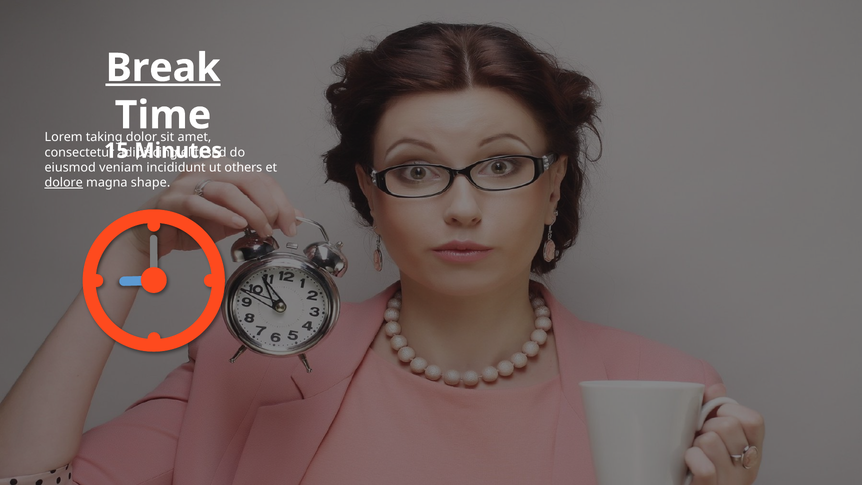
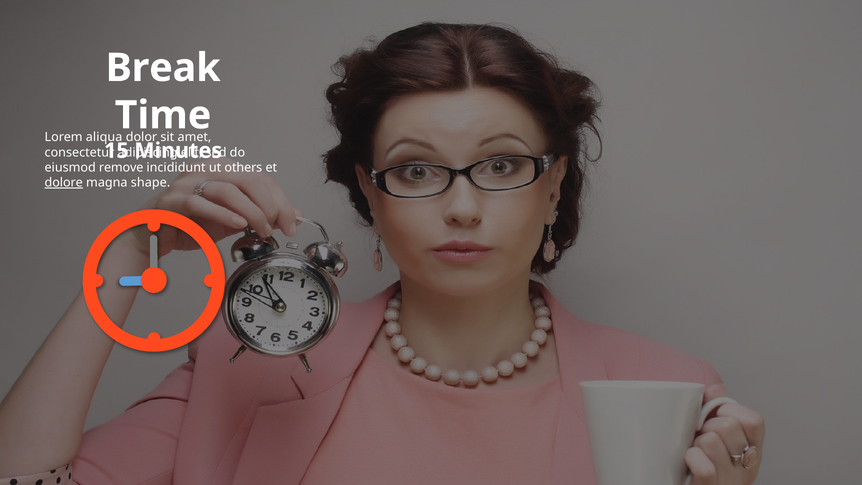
Break underline: present -> none (163, 68)
taking: taking -> aliqua (104, 137)
veniam: veniam -> remove (121, 167)
